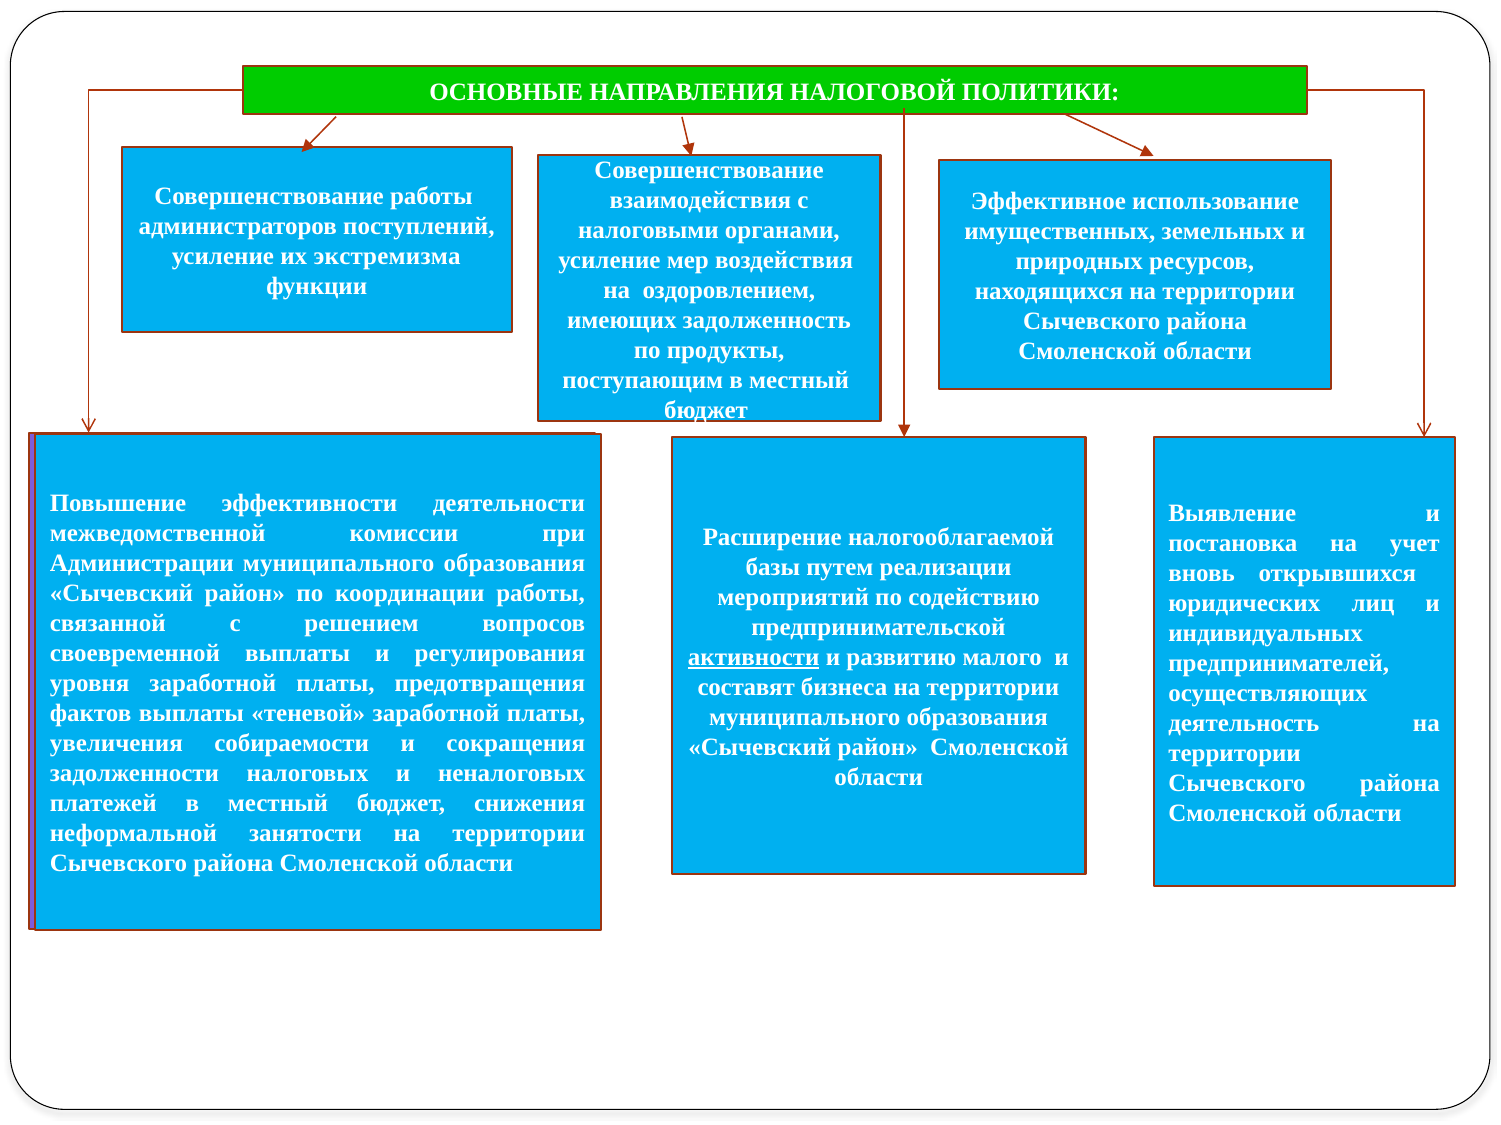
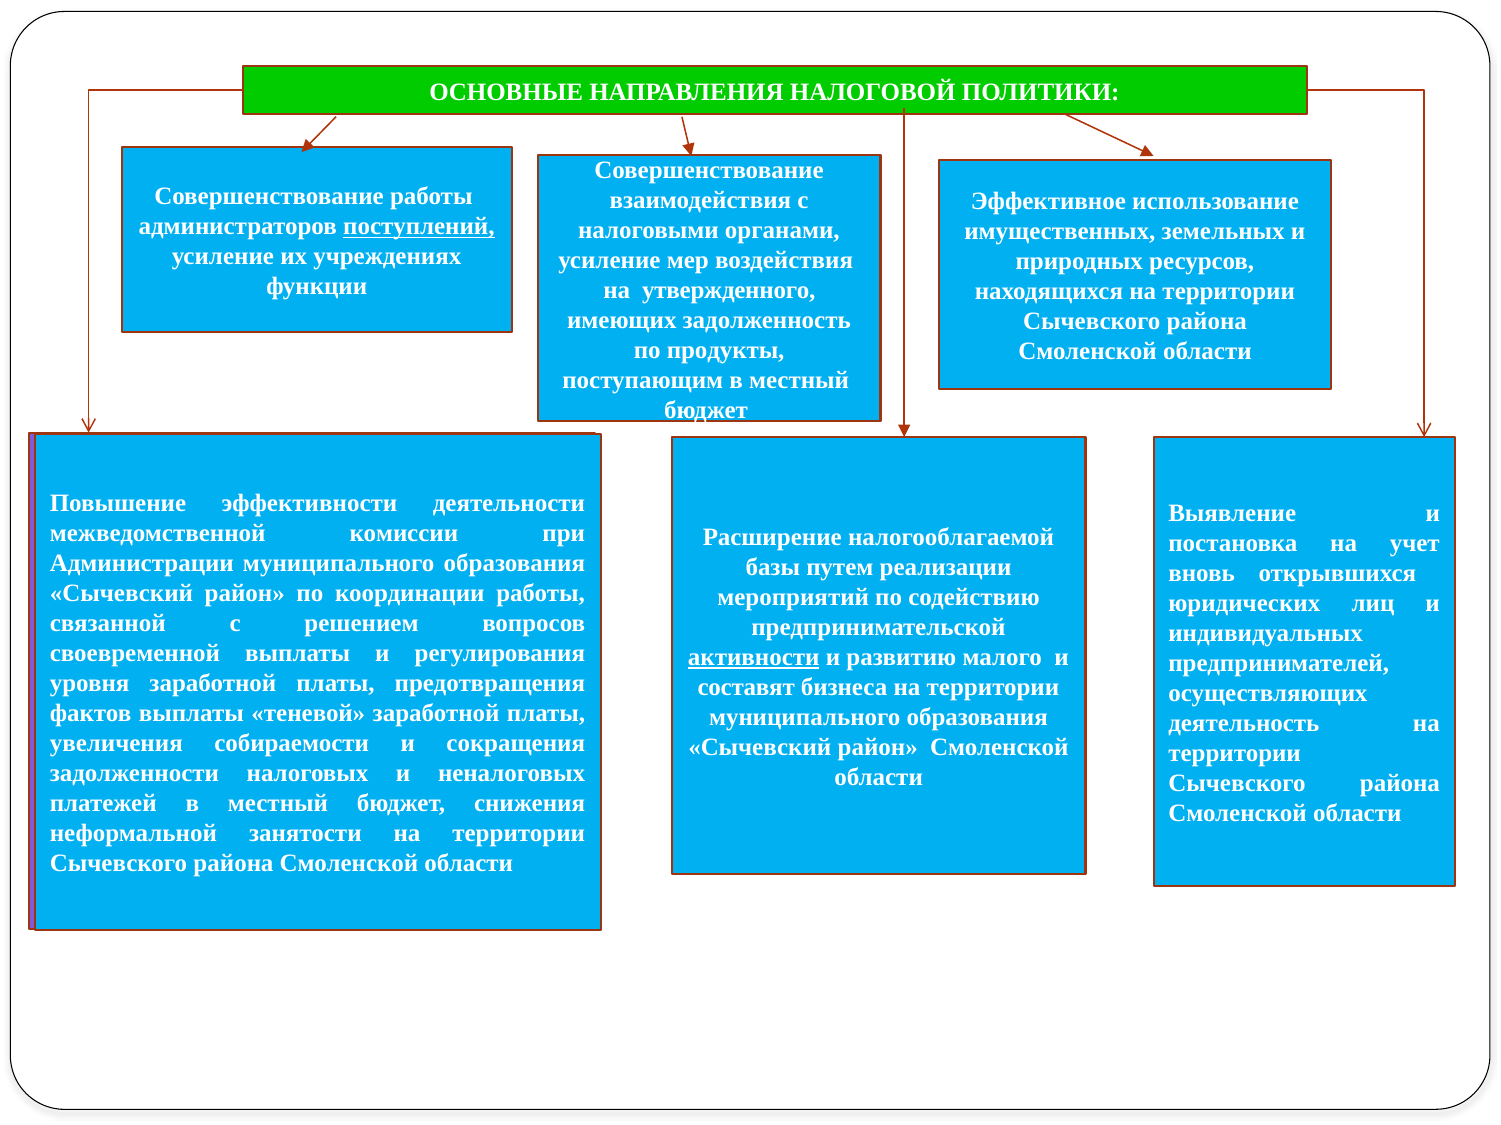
поступлений underline: none -> present (419, 227)
экстремизма: экстремизма -> учреждениях (387, 257)
оздоровлением: оздоровлением -> утвержденного (729, 290)
